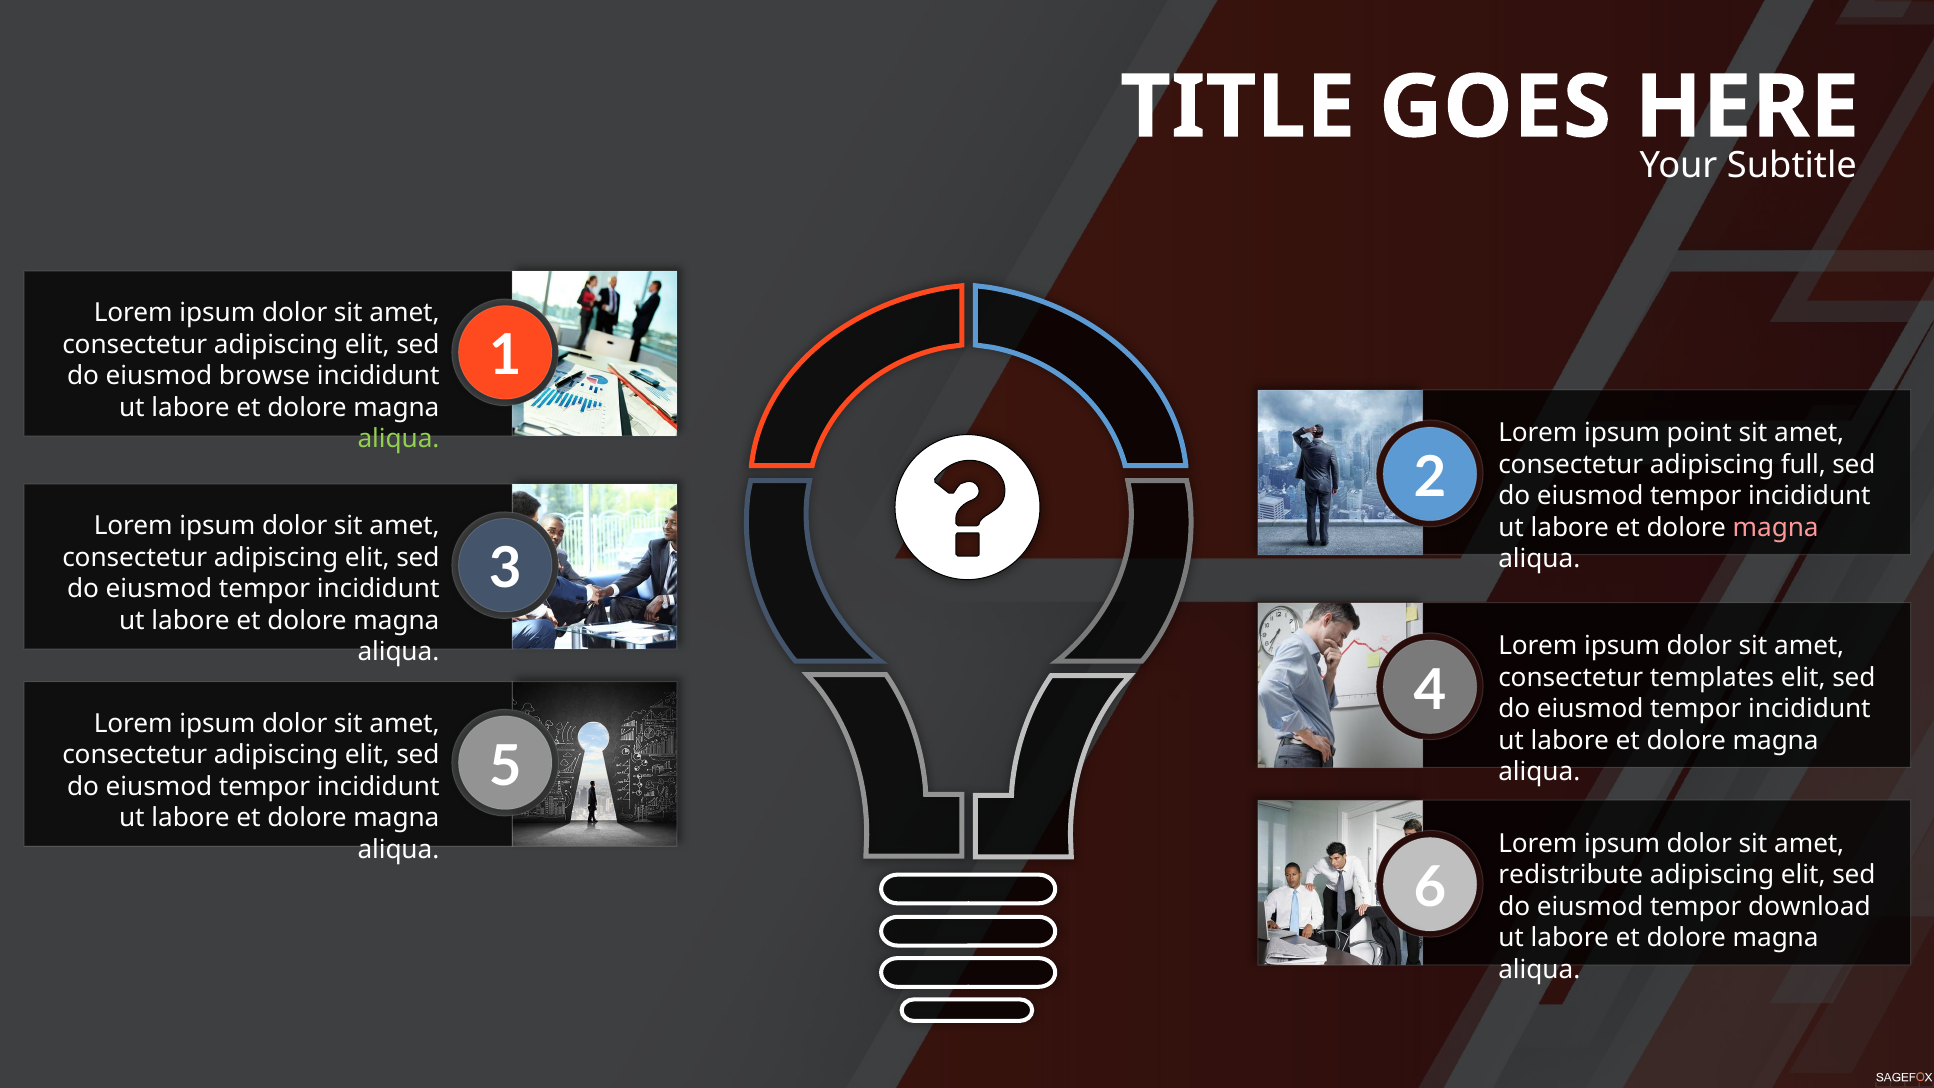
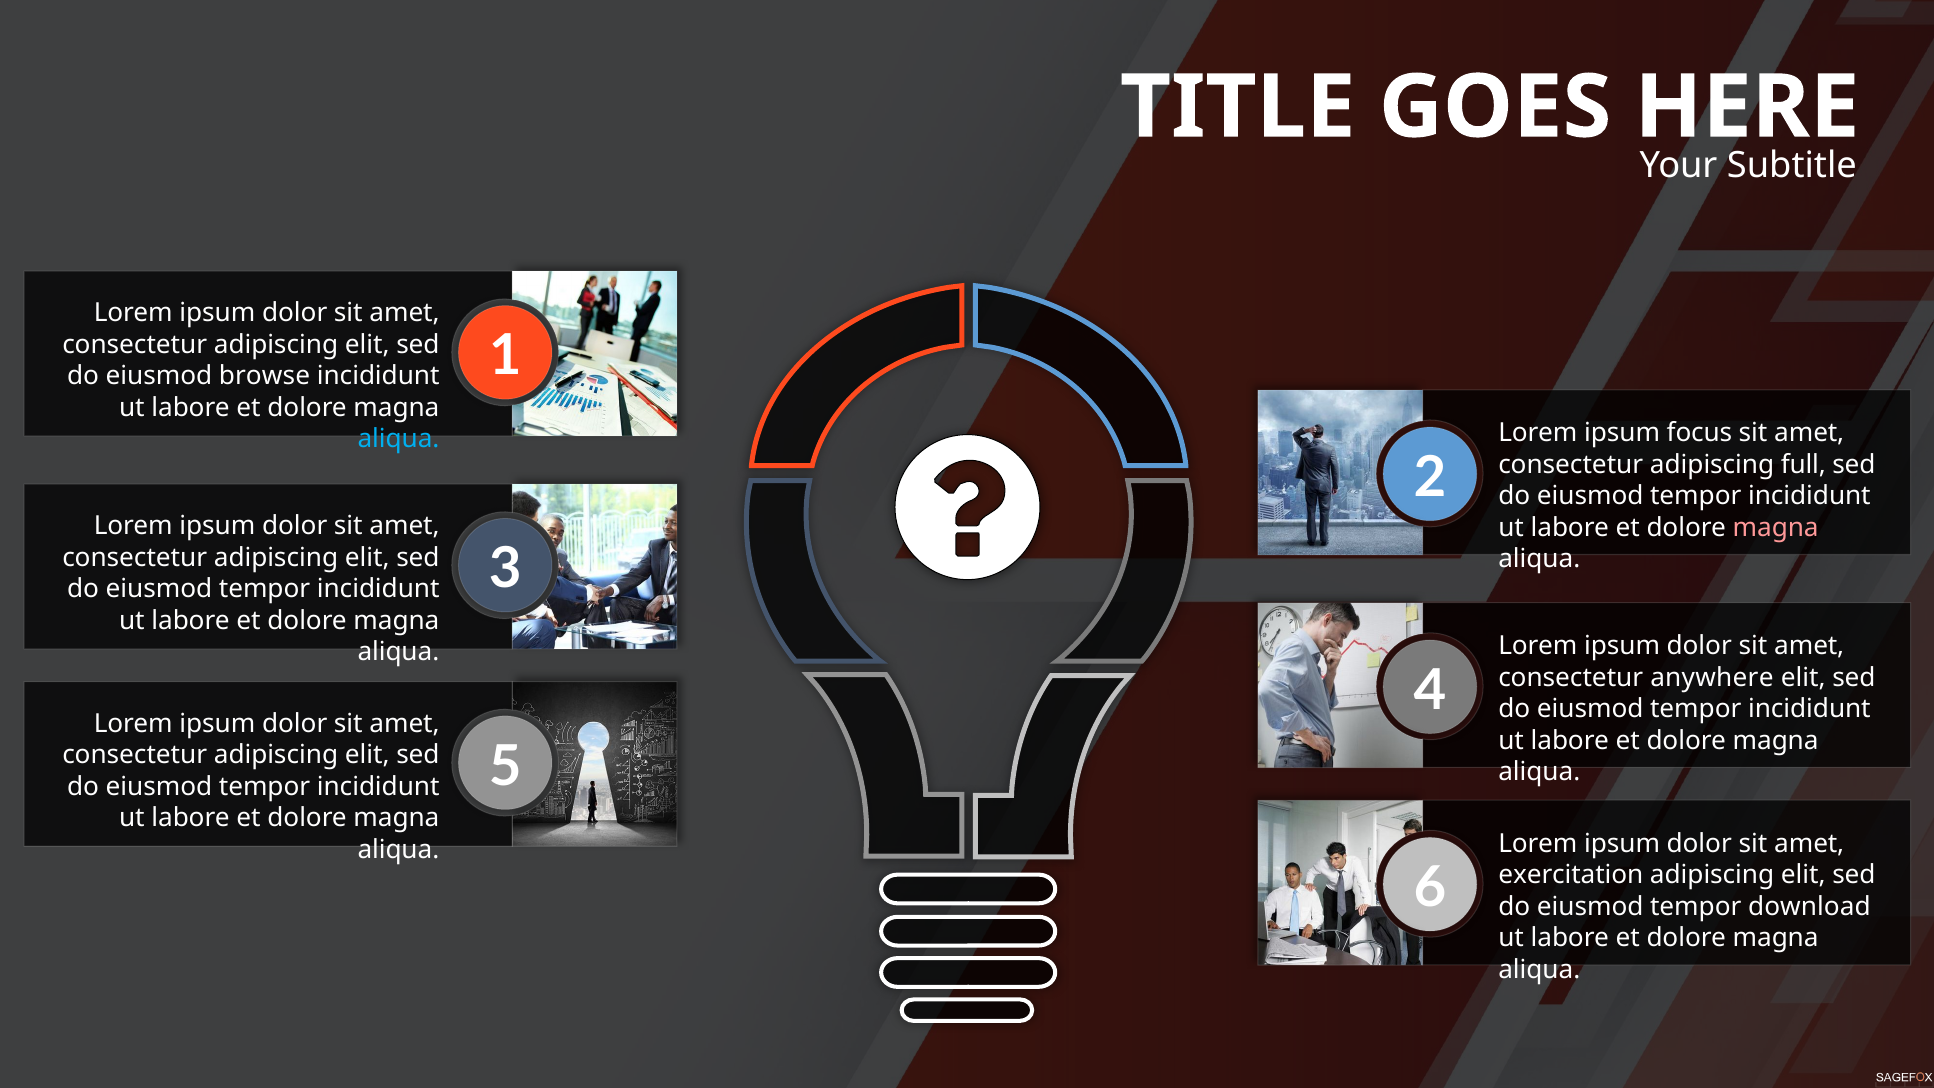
point: point -> focus (1699, 433)
aliqua colour: light green -> light blue (399, 439)
templates: templates -> anywhere (1712, 677)
redistribute: redistribute -> exercitation (1571, 875)
